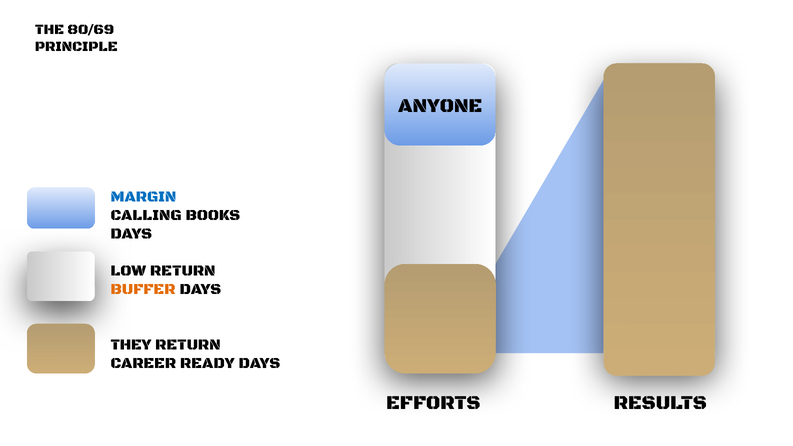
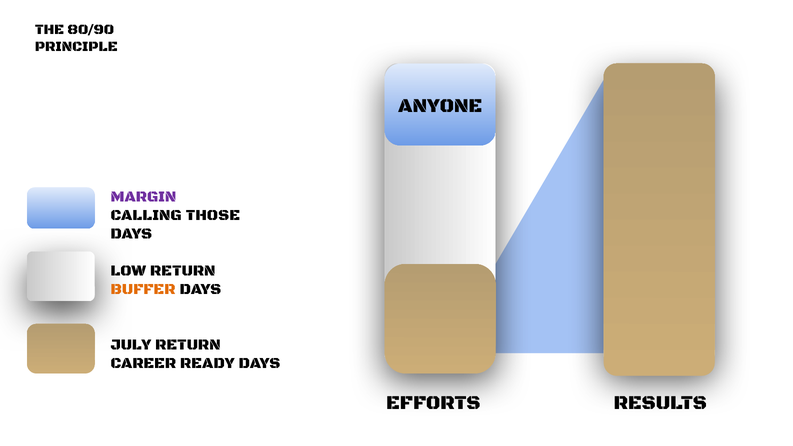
80/69: 80/69 -> 80/90 (91, 29)
MARGIN colour: blue -> purple (143, 197)
BOOKS: BOOKS -> THOSE (213, 215)
THEY: THEY -> JULY (131, 345)
